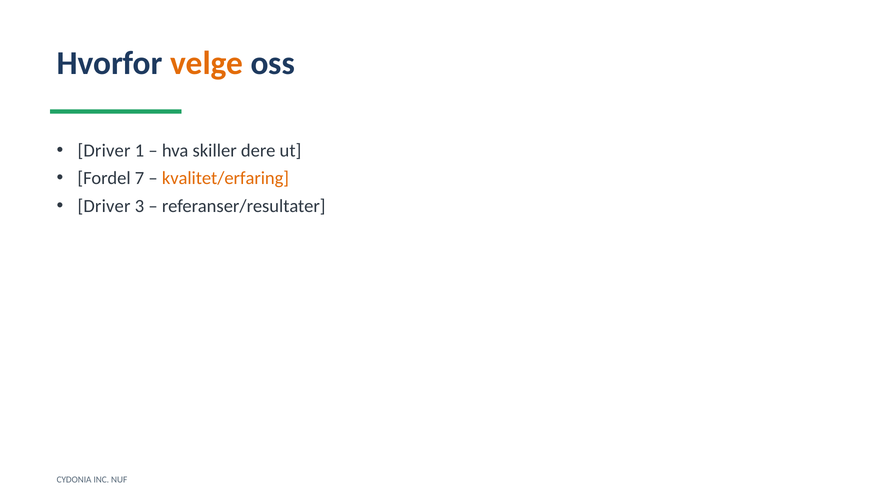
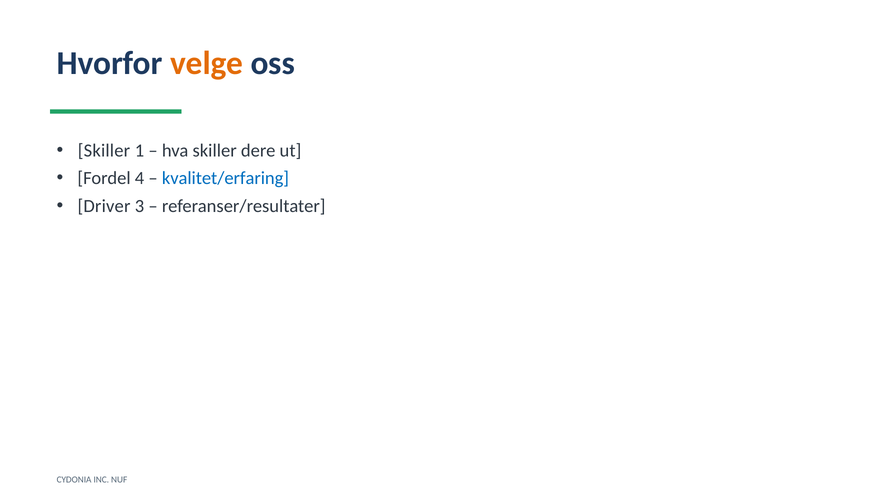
Driver: Driver -> Skiller (104, 151)
7: 7 -> 4 (140, 179)
kvalitet/erfaring colour: orange -> blue (225, 179)
